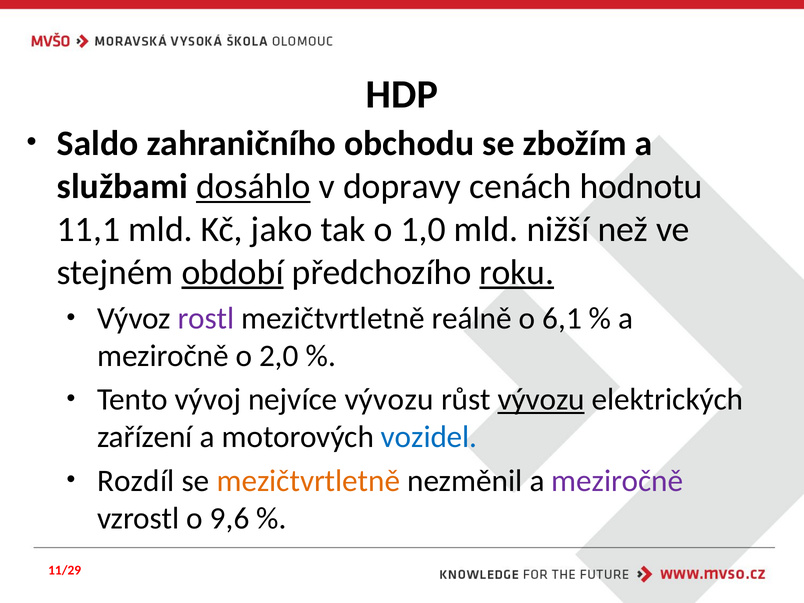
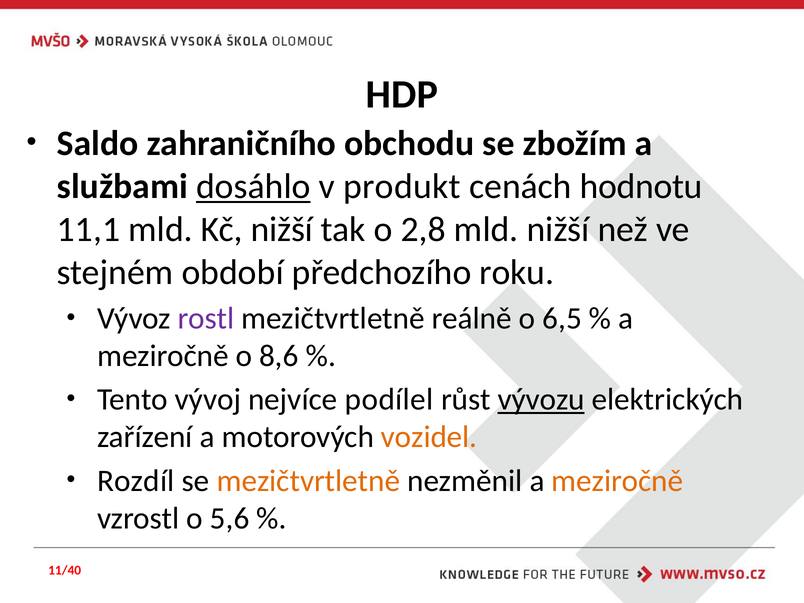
dopravy: dopravy -> produkt (402, 187)
Kč jako: jako -> nižší (282, 229)
1,0: 1,0 -> 2,8 (423, 229)
období underline: present -> none (233, 272)
roku underline: present -> none (517, 272)
6,1: 6,1 -> 6,5 (562, 318)
2,0: 2,0 -> 8,6 (279, 356)
nejvíce vývozu: vývozu -> podílel (389, 400)
vozidel colour: blue -> orange (429, 437)
meziročně colour: purple -> orange (617, 481)
9,6: 9,6 -> 5,6 (230, 518)
11/29: 11/29 -> 11/40 (65, 570)
